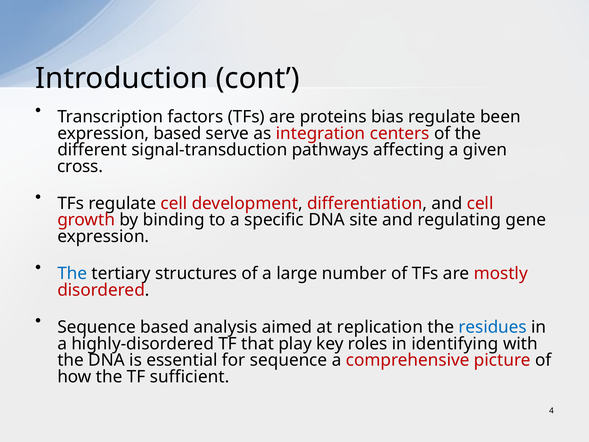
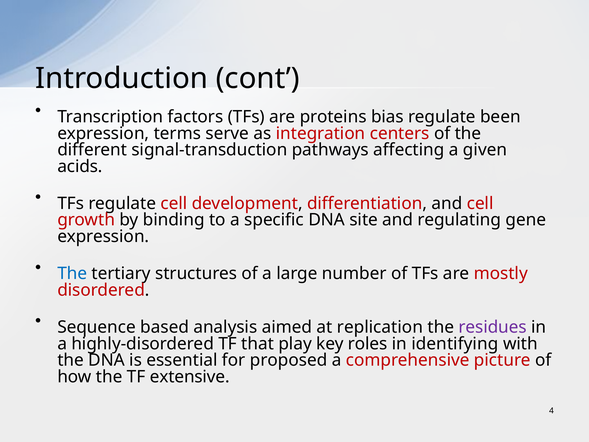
expression based: based -> terms (177, 133)
cross: cross -> acids (80, 166)
residues colour: blue -> purple (493, 327)
for sequence: sequence -> proposed (289, 360)
sufficient: sufficient -> extensive (190, 376)
